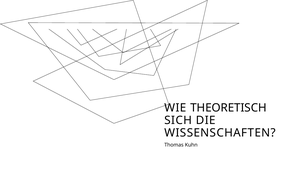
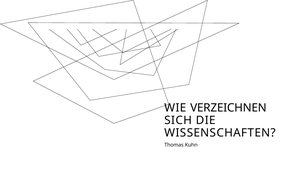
THEORETISCH: THEORETISCH -> VERZEICHNEN (229, 108)
